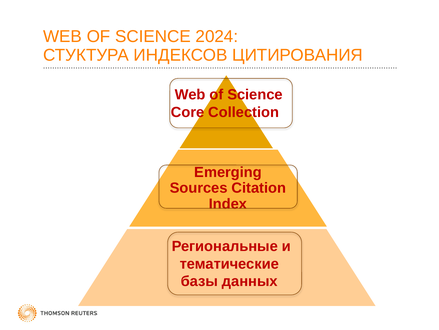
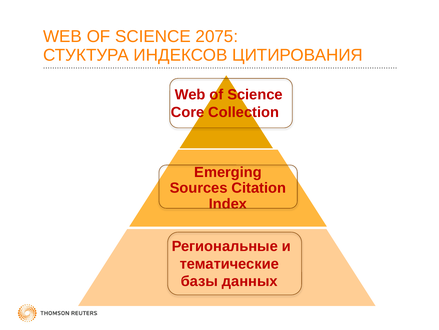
2024: 2024 -> 2075 (217, 37)
